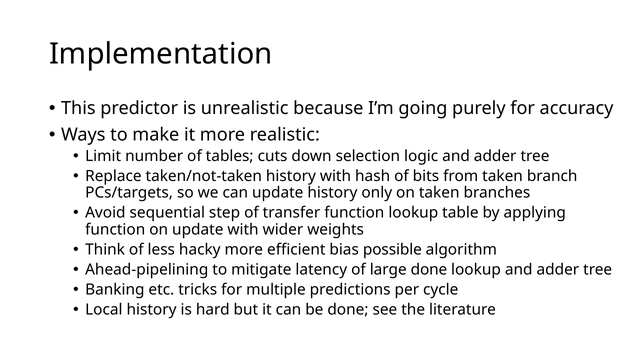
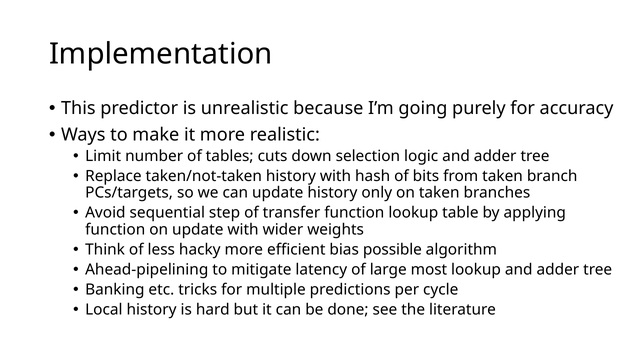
large done: done -> most (429, 269)
